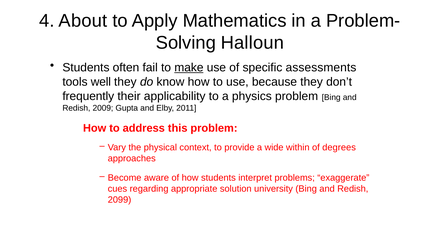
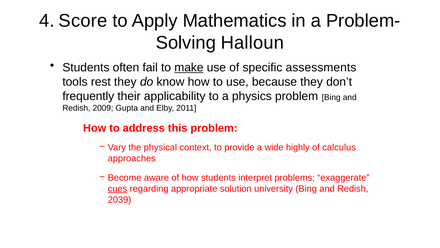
About: About -> Score (83, 21)
well: well -> rest (101, 82)
within: within -> highly (298, 147)
degrees: degrees -> calculus (339, 147)
cues underline: none -> present (117, 188)
2099: 2099 -> 2039 (120, 199)
